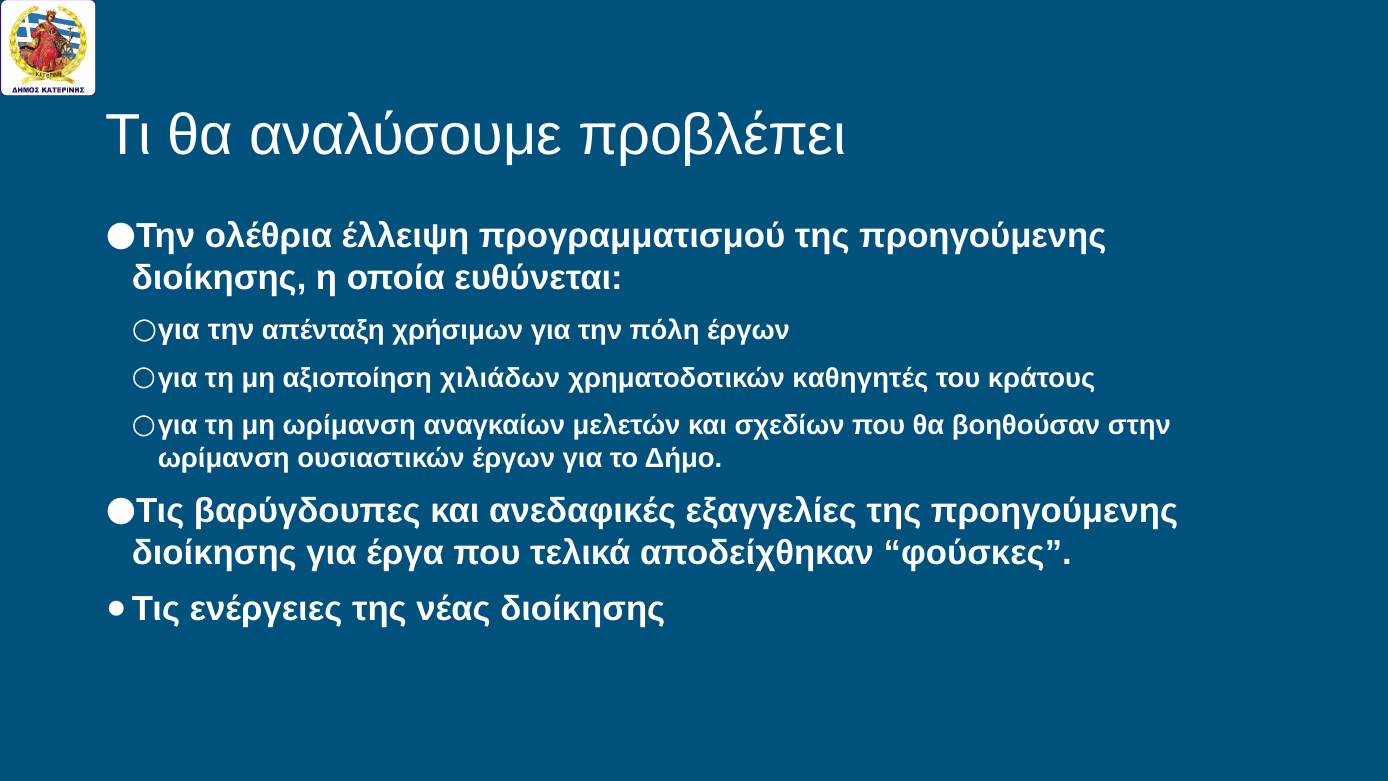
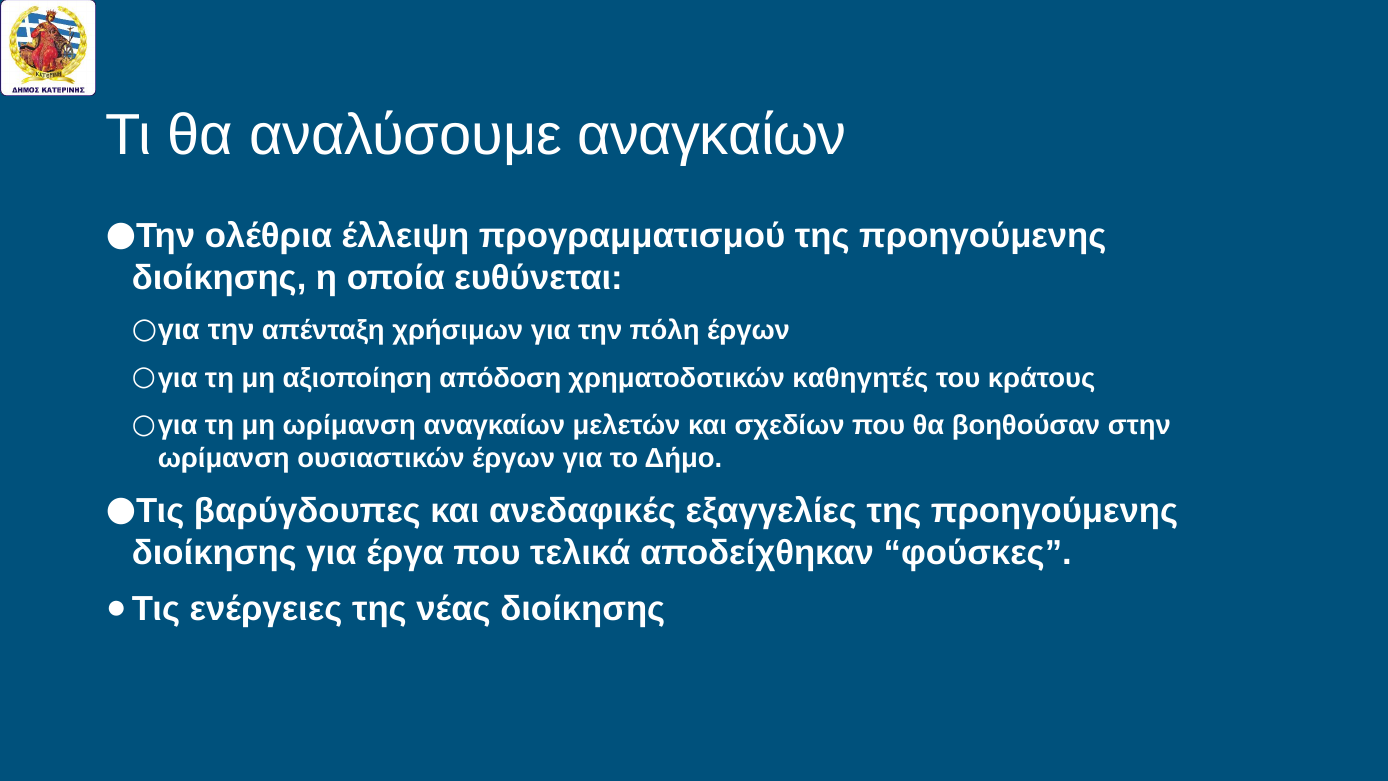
αναλύσουμε προβλέπει: προβλέπει -> αναγκαίων (712, 135)
χιλιάδων: χιλιάδων -> απόδοση (500, 378)
